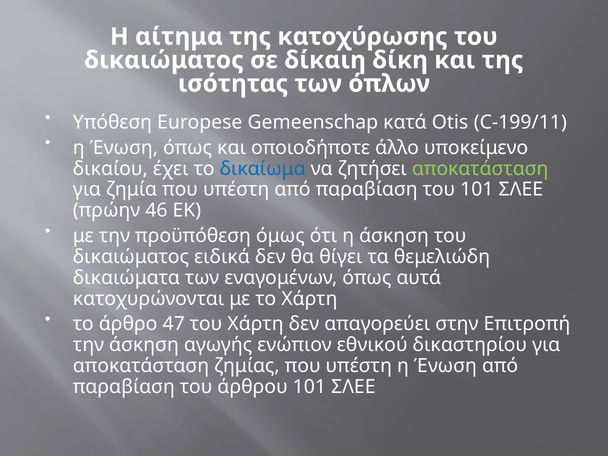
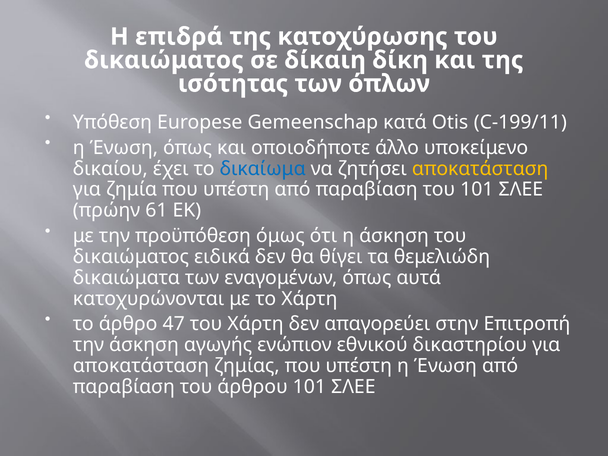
αίτημα: αίτημα -> επιδρά (179, 37)
αποκατάσταση colour: light green -> yellow (480, 169)
46: 46 -> 61 (156, 211)
